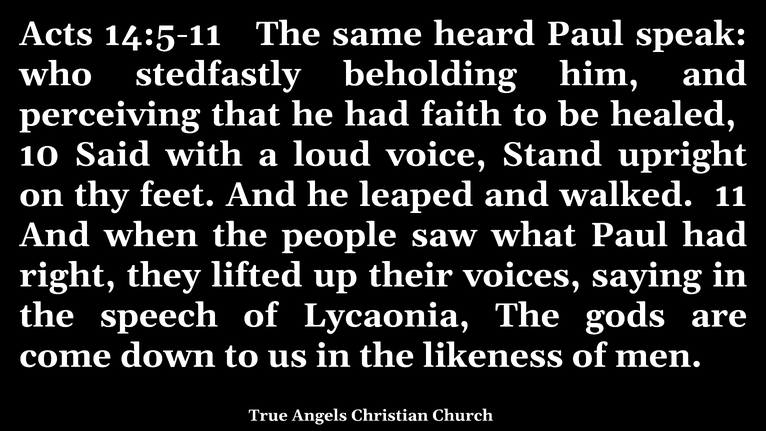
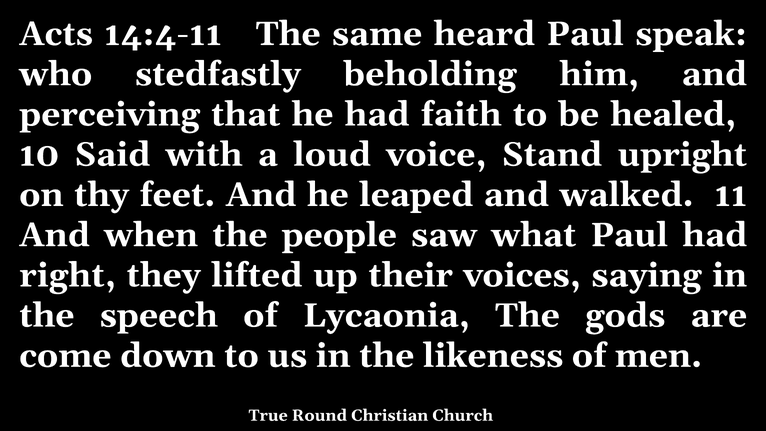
14:5-11: 14:5-11 -> 14:4-11 (163, 34)
Angels: Angels -> Round (319, 415)
